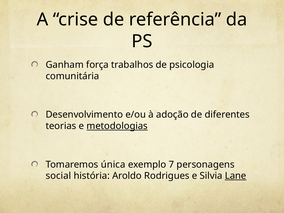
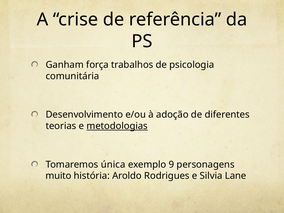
7: 7 -> 9 (171, 164)
social: social -> muito (58, 176)
Lane underline: present -> none (236, 176)
